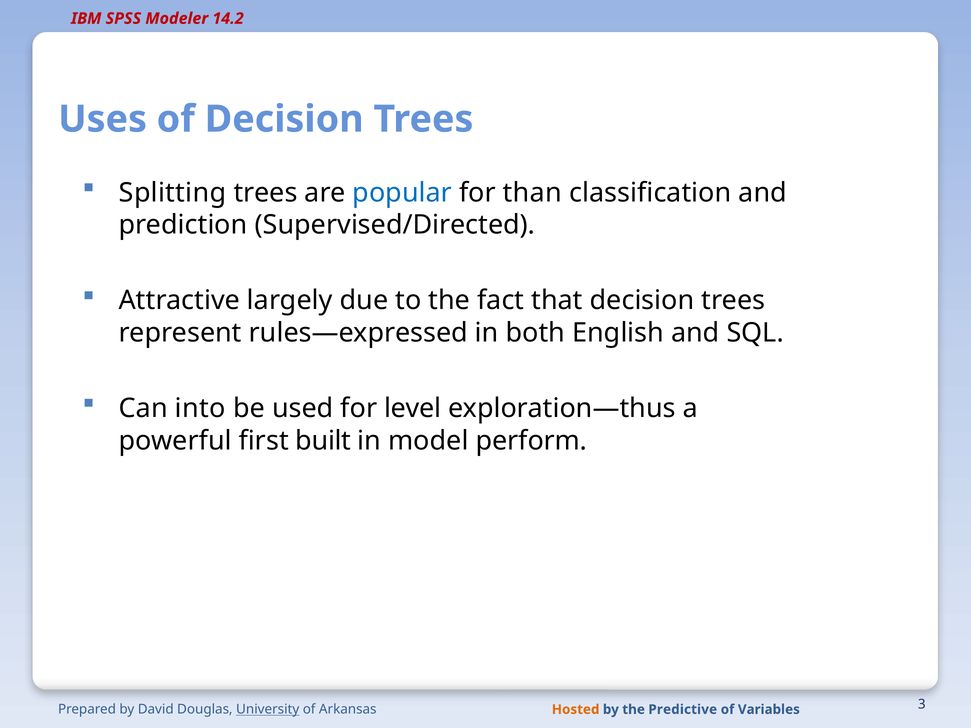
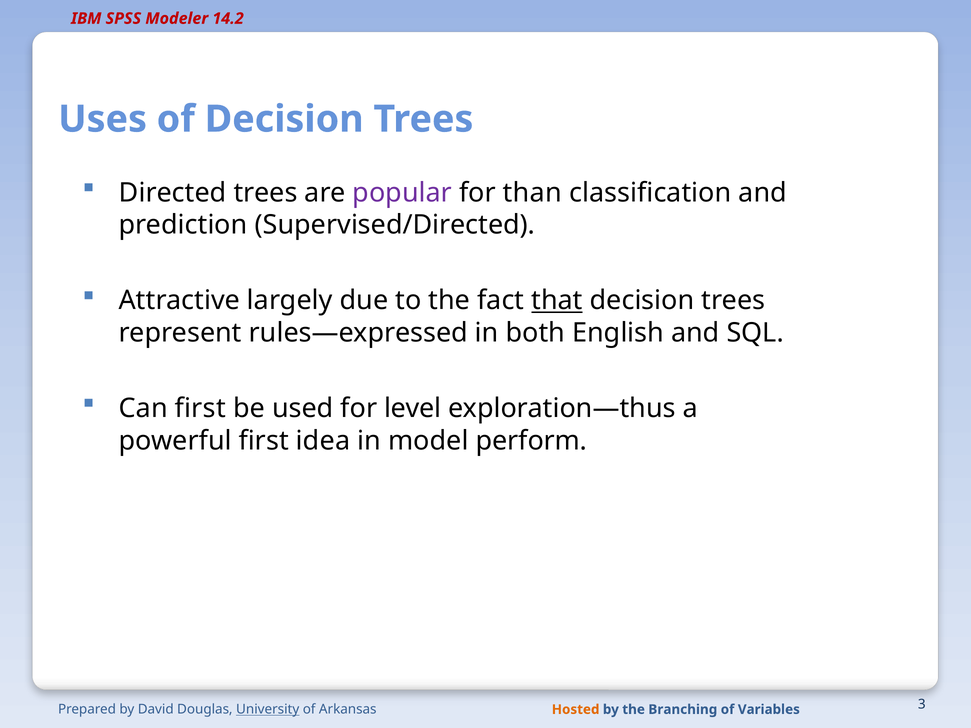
Splitting: Splitting -> Directed (173, 193)
popular colour: blue -> purple (402, 193)
that underline: none -> present (557, 301)
Can into: into -> first (200, 409)
built: built -> idea (323, 441)
Predictive: Predictive -> Branching (683, 710)
